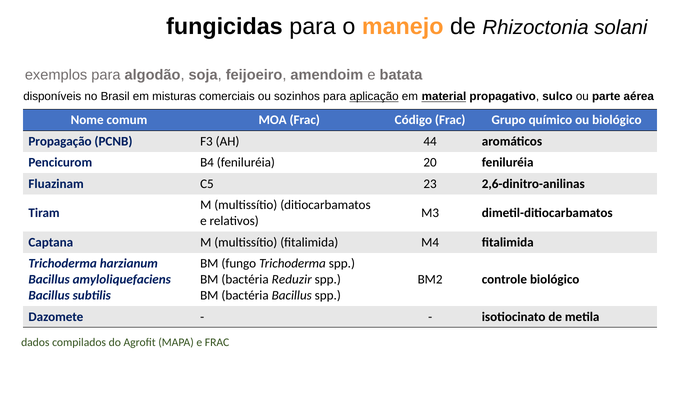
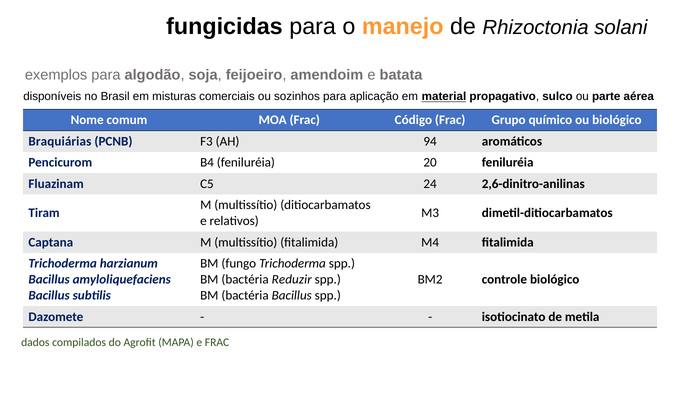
aplicação underline: present -> none (374, 97)
Propagação: Propagação -> Braquiárias (60, 141)
44: 44 -> 94 (430, 141)
23: 23 -> 24 (430, 184)
